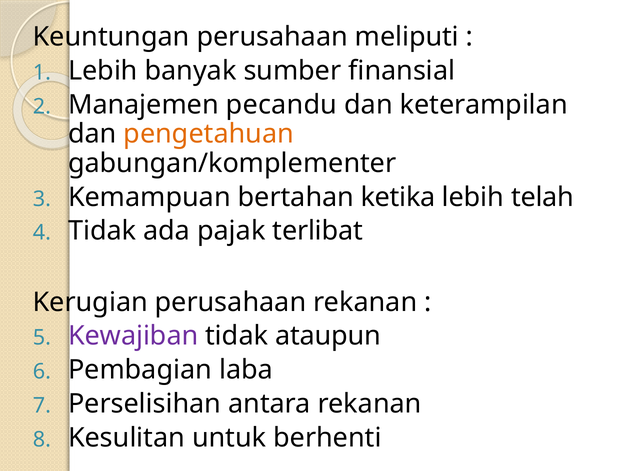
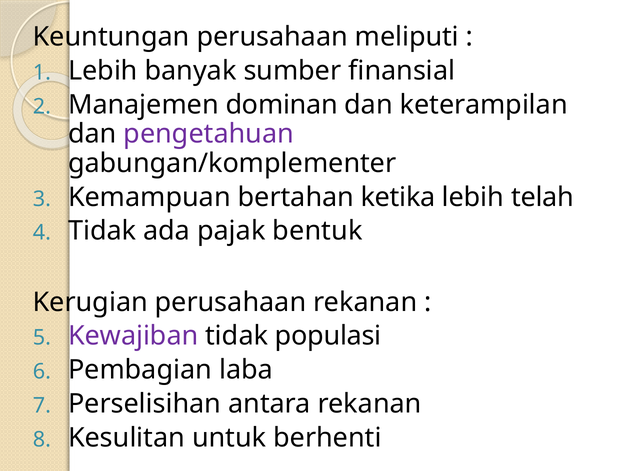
pecandu: pecandu -> dominan (282, 105)
pengetahuan colour: orange -> purple (209, 134)
terlibat: terlibat -> bentuk (318, 231)
ataupun: ataupun -> populasi (328, 336)
